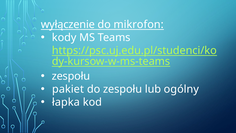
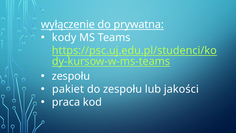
mikrofon: mikrofon -> prywatna (139, 25)
ogólny: ogólny -> jakości (181, 89)
łapka: łapka -> praca (66, 102)
